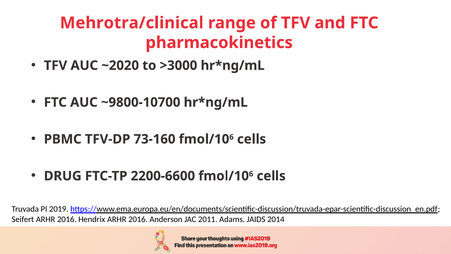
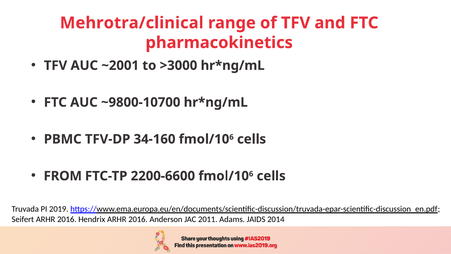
~2020: ~2020 -> ~2001 (120, 65)
73-160: 73-160 -> 34-160 (155, 139)
DRUG: DRUG -> FROM (63, 176)
